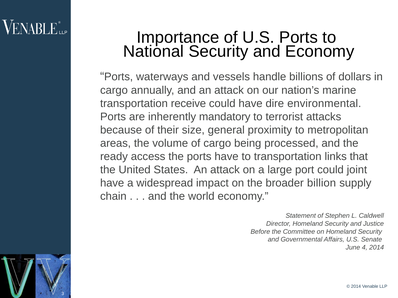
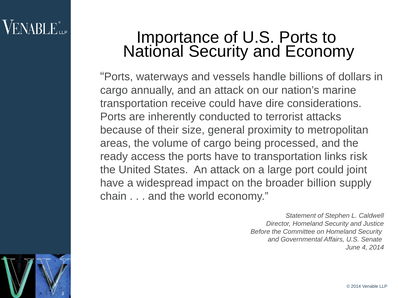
environmental: environmental -> considerations (324, 104)
mandatory: mandatory -> conducted (225, 117)
that: that -> risk (359, 157)
